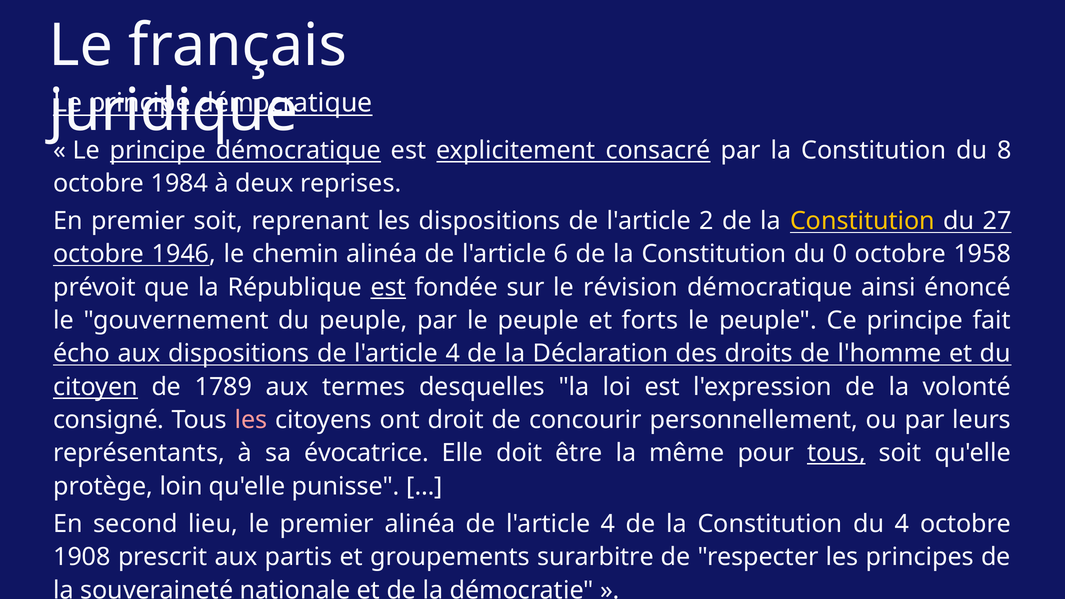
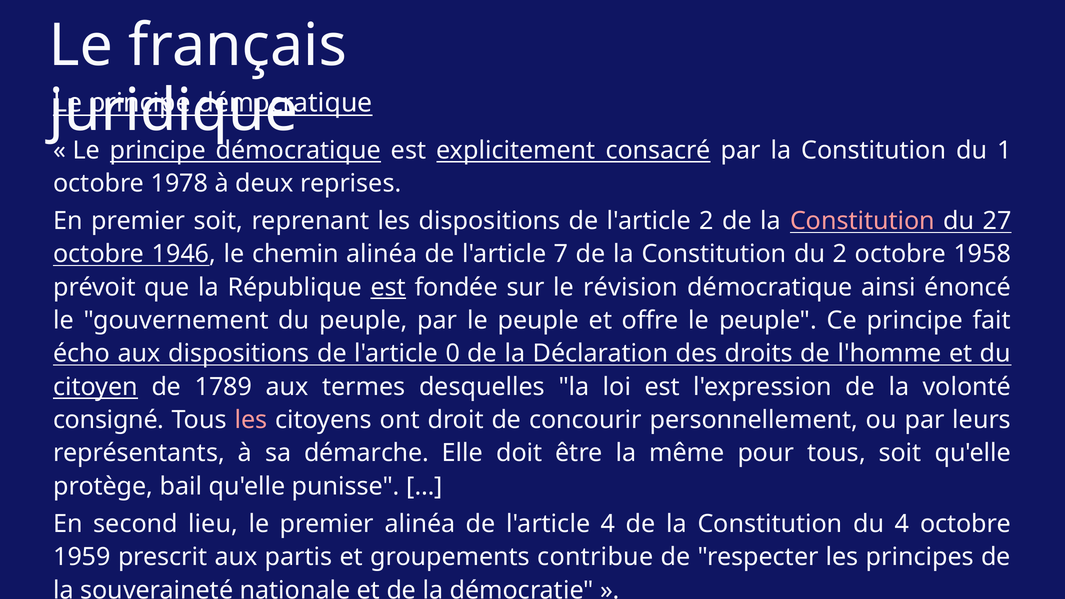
8: 8 -> 1 (1004, 150)
1984: 1984 -> 1978 (179, 183)
Constitution colour: yellow -> pink (862, 221)
6: 6 -> 7 (561, 254)
du 0: 0 -> 2 (840, 254)
forts: forts -> offre (650, 321)
dispositions de l'article 4: 4 -> 0 (453, 354)
évocatrice: évocatrice -> démarche (367, 453)
tous underline: present -> none (836, 453)
loin: loin -> bail (181, 486)
1908: 1908 -> 1959 (82, 557)
surarbitre: surarbitre -> contribue (595, 557)
